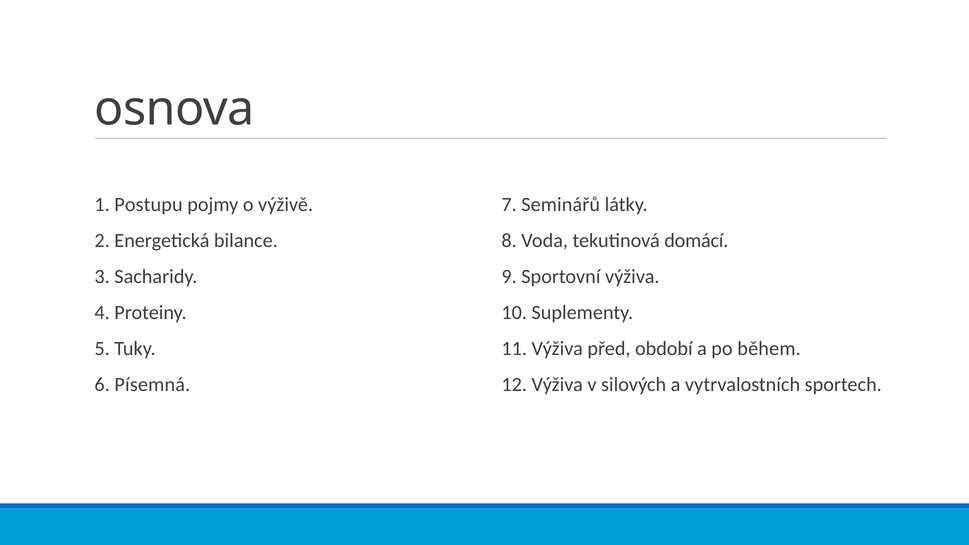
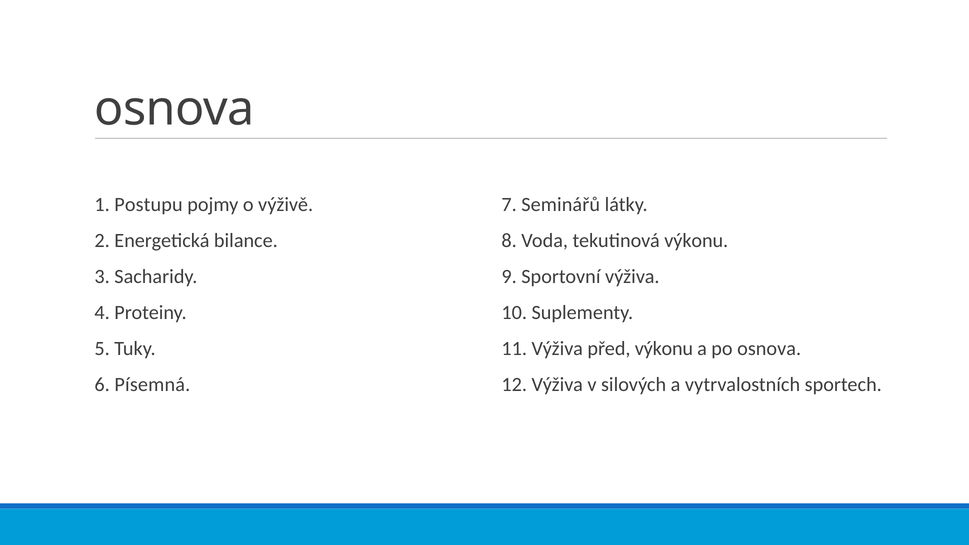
tekutinová domácí: domácí -> výkonu (696, 241)
před období: období -> výkonu (664, 348)
po během: během -> osnova (769, 348)
